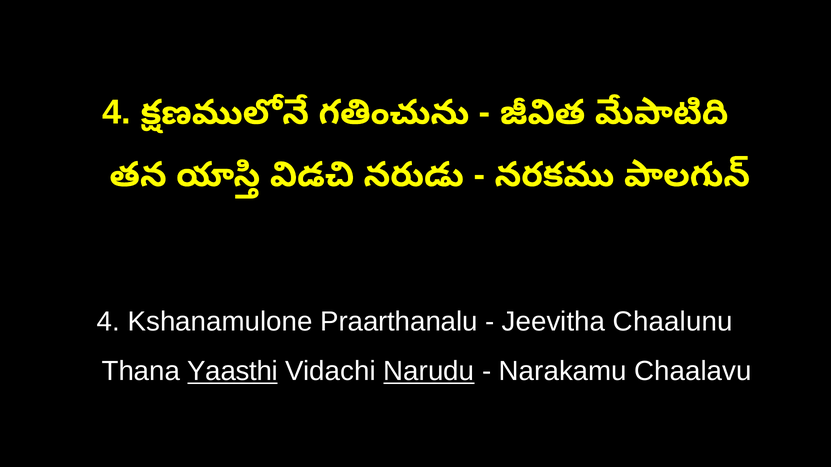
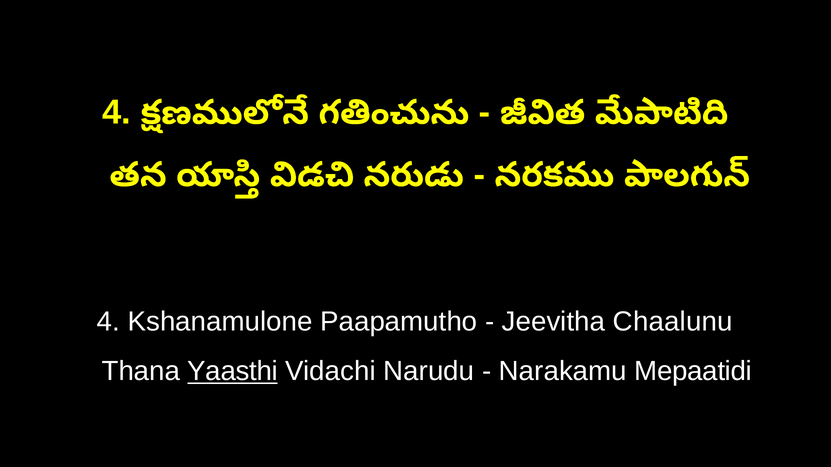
Praarthanalu: Praarthanalu -> Paapamutho (399, 322)
Narudu underline: present -> none (429, 372)
Chaalavu: Chaalavu -> Mepaatidi (693, 372)
